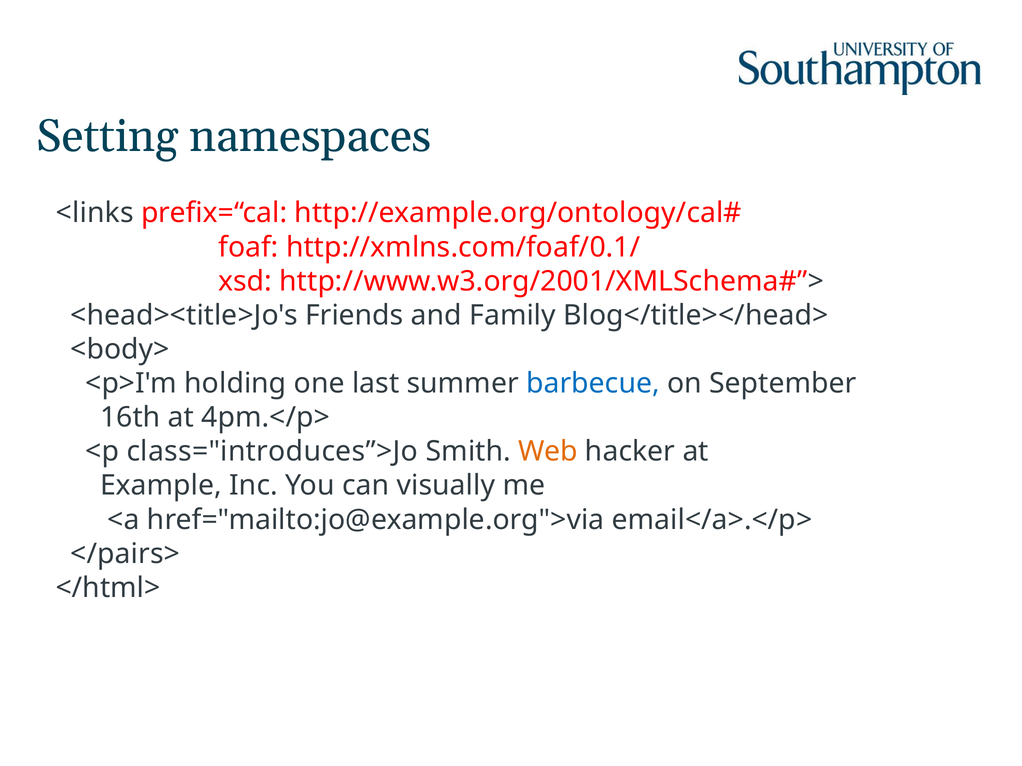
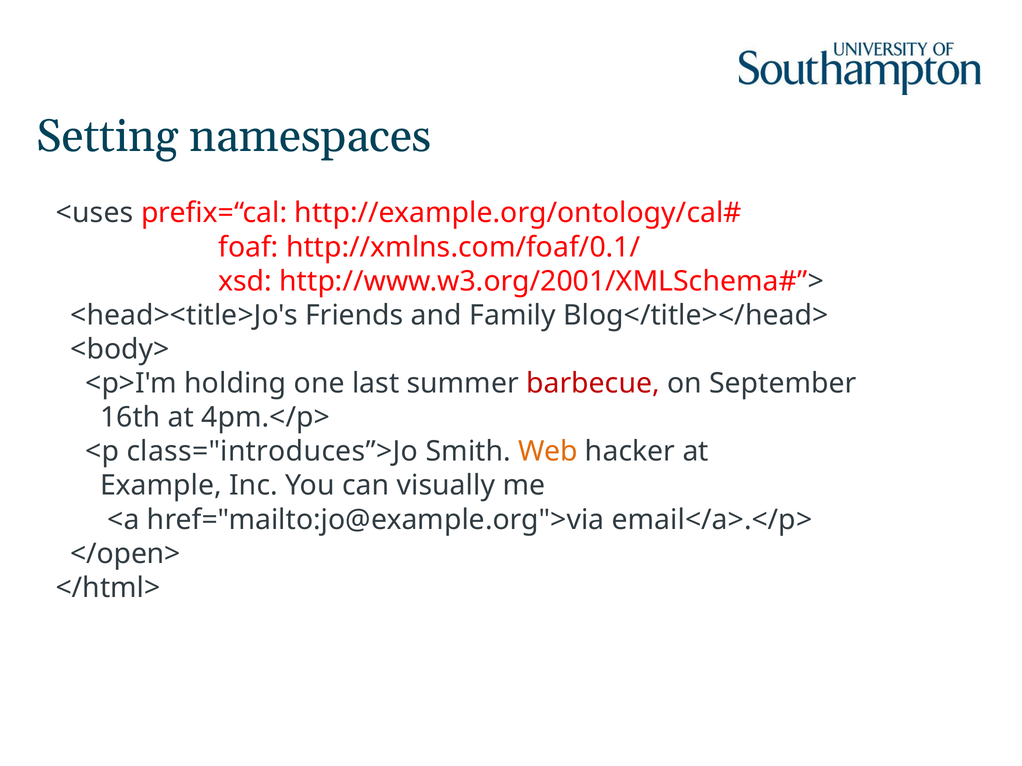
<links: <links -> <uses (95, 213)
barbecue colour: blue -> red (593, 384)
</pairs>: </pairs> -> </open> (125, 554)
